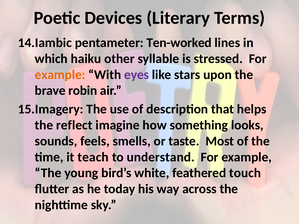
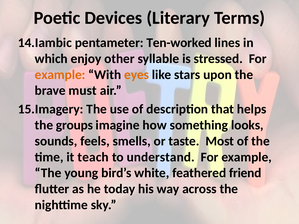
haiku: haiku -> enjoy (86, 59)
eyes colour: purple -> orange (137, 75)
robin: robin -> must (83, 91)
reflect: reflect -> groups (74, 125)
touch: touch -> friend (245, 173)
